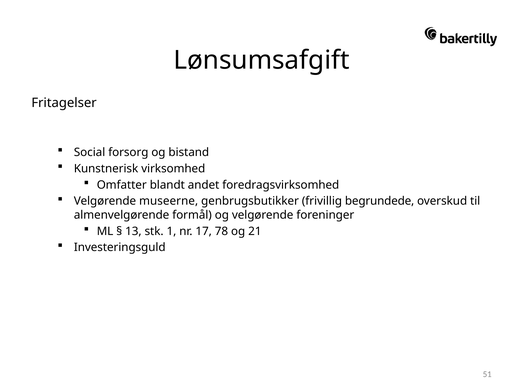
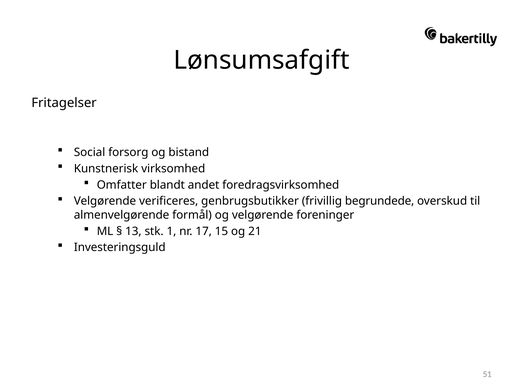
museerne: museerne -> verificeres (169, 201)
78: 78 -> 15 (221, 231)
